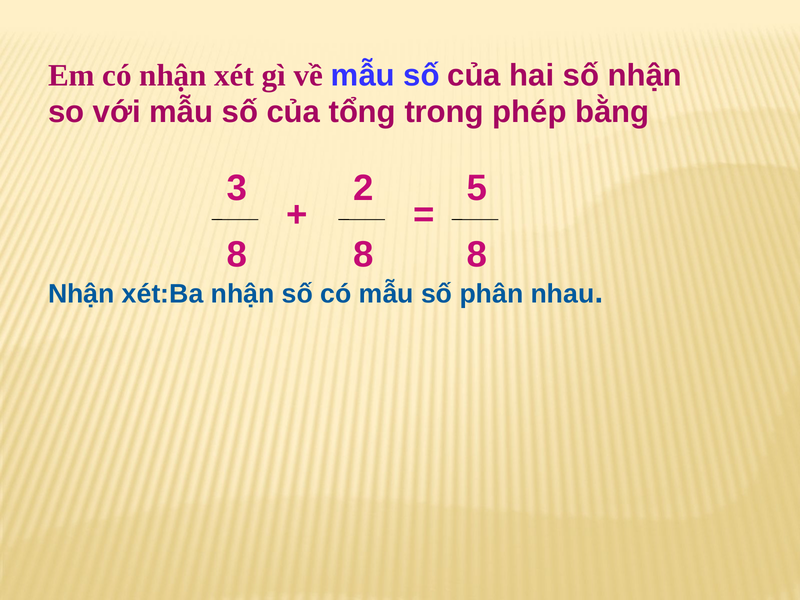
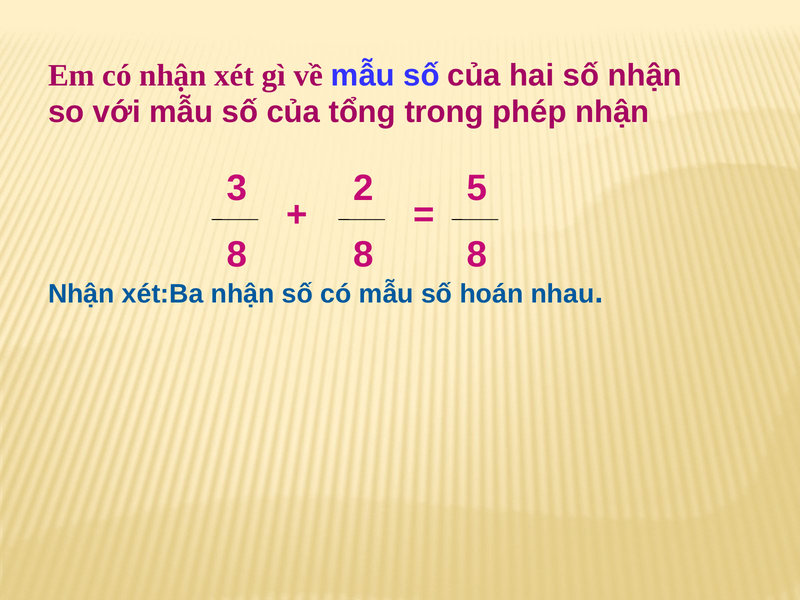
phép bằng: bằng -> nhận (612, 112)
phân: phân -> hoán (491, 294)
